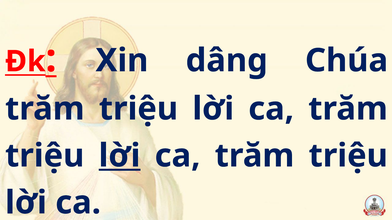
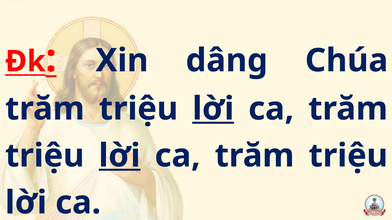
lời underline: none -> present (213, 109)
